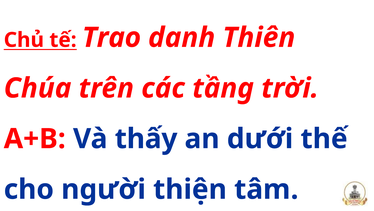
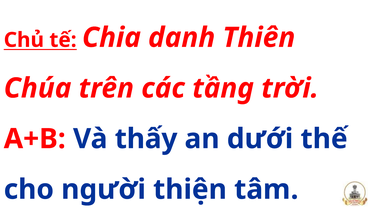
Trao: Trao -> Chia (111, 37)
